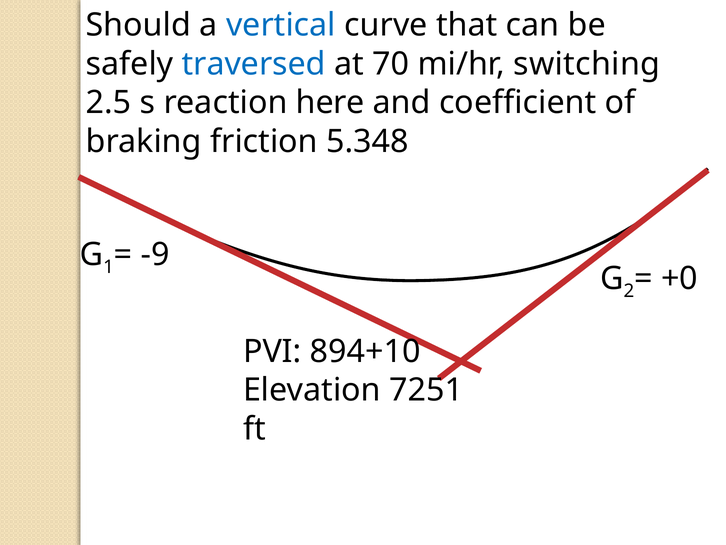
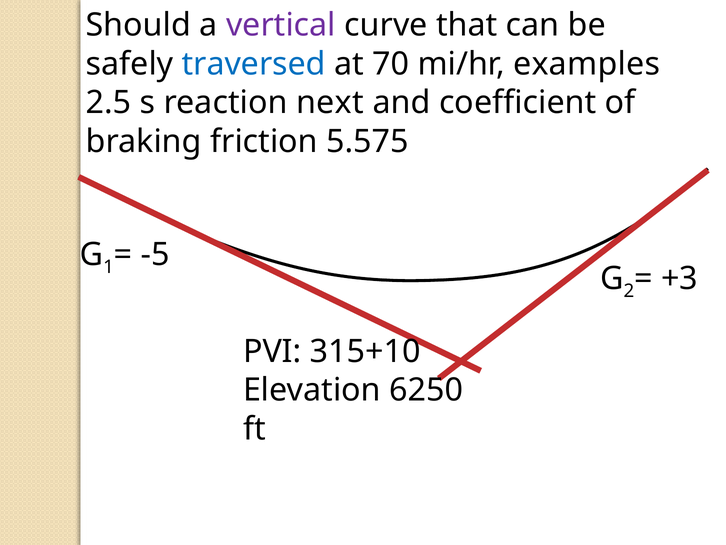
vertical colour: blue -> purple (281, 25)
switching: switching -> examples (587, 64)
here: here -> next (330, 103)
5.348: 5.348 -> 5.575 (367, 141)
-9: -9 -> -5 (155, 254)
+0: +0 -> +3 (679, 278)
894+10: 894+10 -> 315+10 (365, 351)
7251: 7251 -> 6250 (426, 390)
